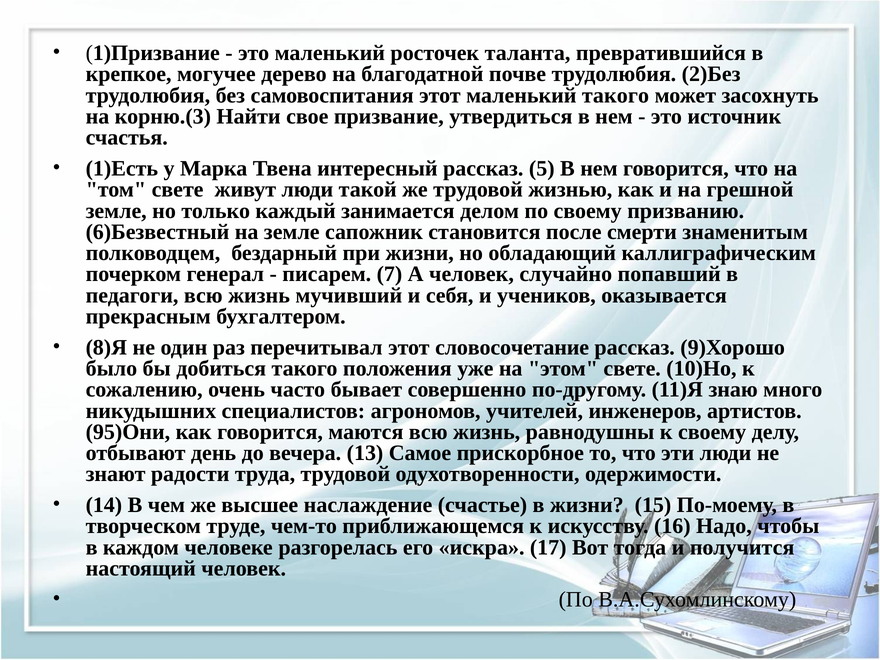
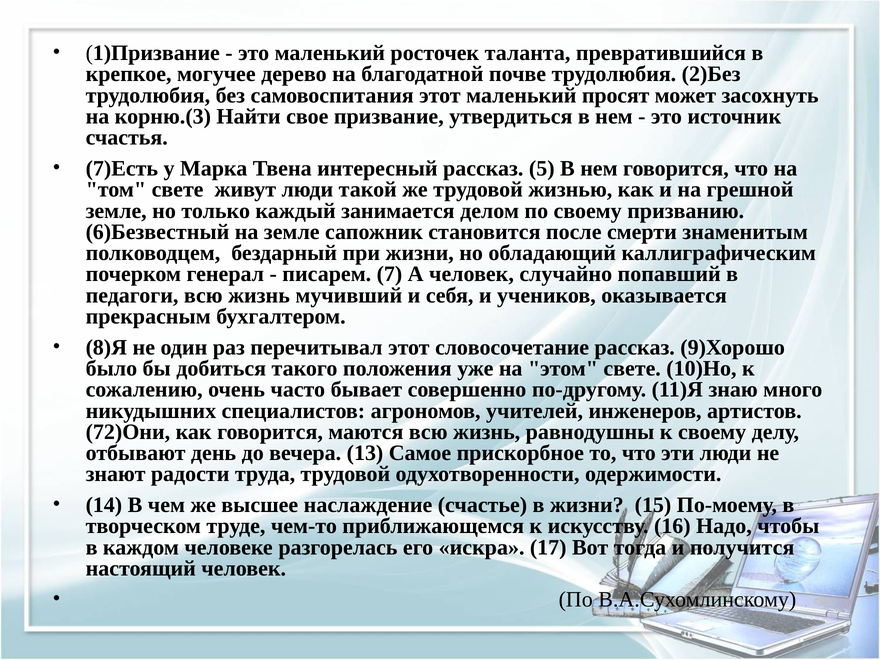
маленький такого: такого -> просят (616, 95)
1)Есть: 1)Есть -> 7)Есть (122, 169)
95)Они: 95)Они -> 72)Они (128, 432)
